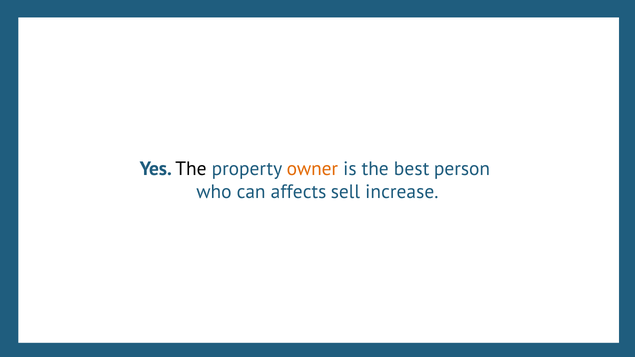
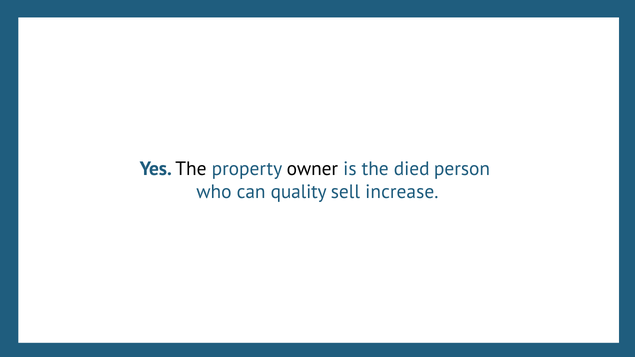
owner colour: orange -> black (312, 169)
best: best -> died (412, 169)
affects: affects -> quality (299, 192)
